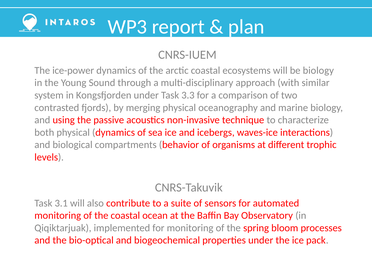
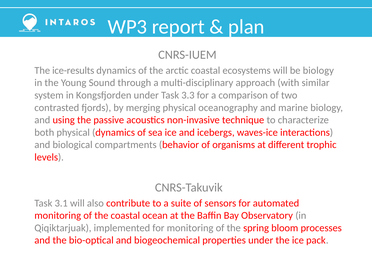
ice-power: ice-power -> ice-results (73, 70)
